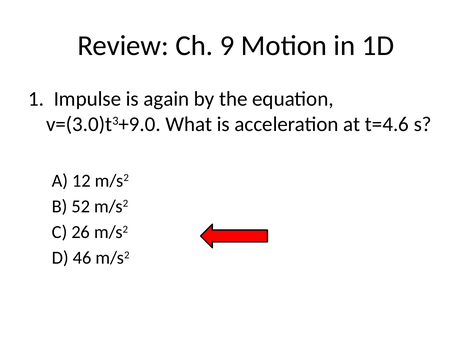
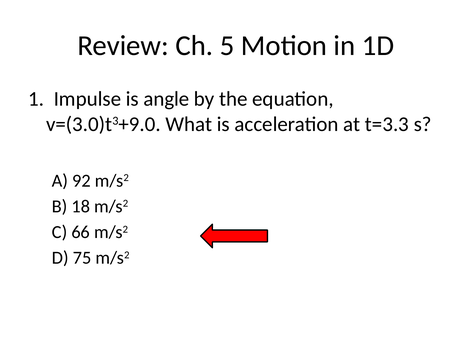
9: 9 -> 5 (227, 46)
again: again -> angle (166, 99)
t=4.6: t=4.6 -> t=3.3 (387, 124)
12: 12 -> 92 (81, 181)
52: 52 -> 18 (81, 206)
26: 26 -> 66 (81, 232)
46: 46 -> 75 (82, 258)
